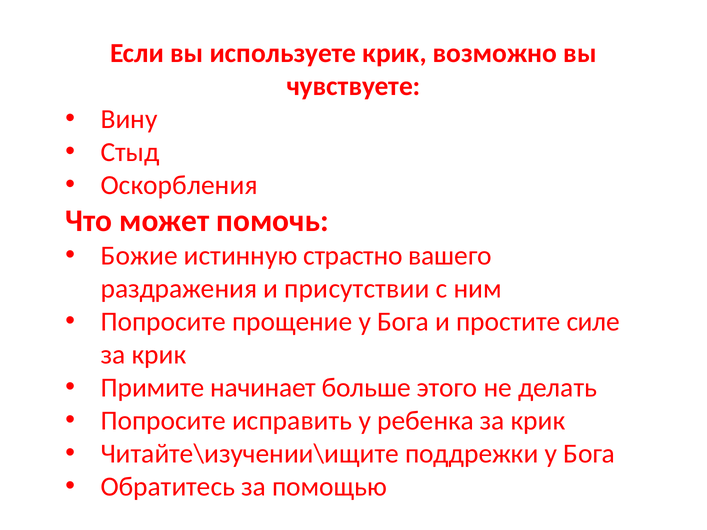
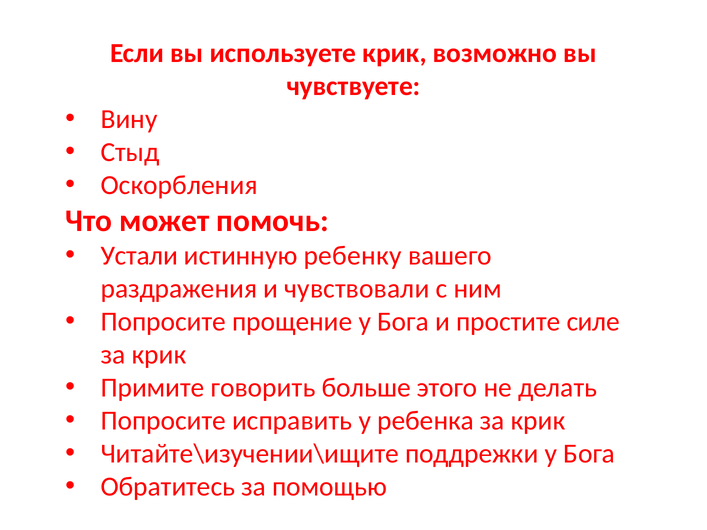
Божие: Божие -> Устали (139, 256)
страстно: страстно -> ребенку (353, 256)
присутствии: присутствии -> чувствовали (357, 289)
начинает: начинает -> говорить (263, 388)
